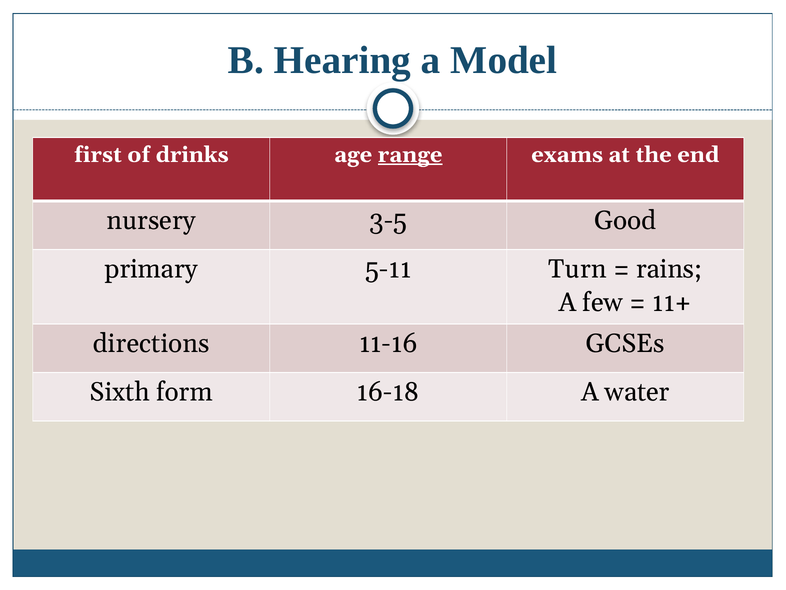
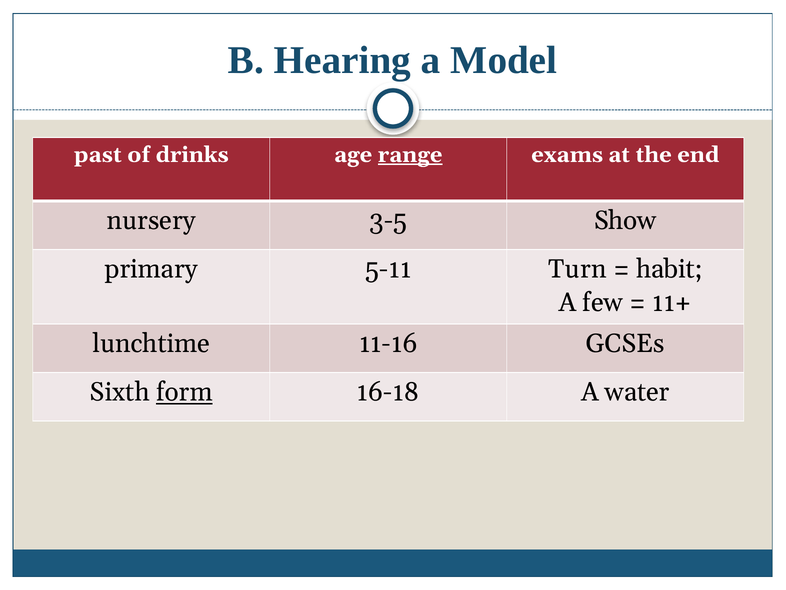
first: first -> past (98, 155)
Good: Good -> Show (625, 221)
rains: rains -> habit (669, 269)
directions: directions -> lunchtime (151, 343)
form underline: none -> present (184, 392)
